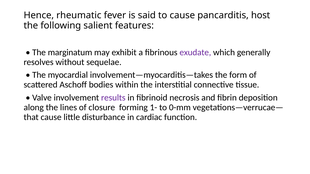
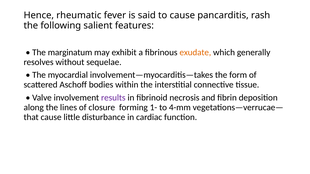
host: host -> rash (261, 15)
exudate colour: purple -> orange (195, 52)
0-mm: 0-mm -> 4-mm (180, 108)
